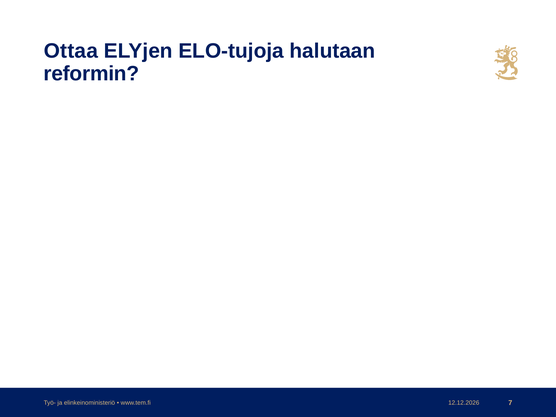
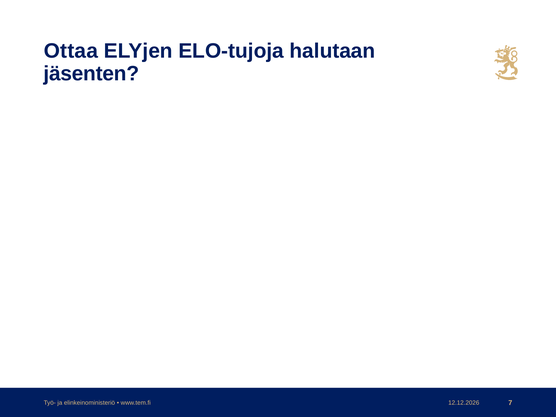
reformin: reformin -> jäsenten (91, 74)
